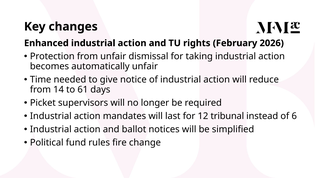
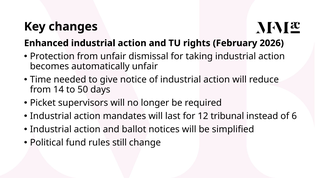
61: 61 -> 50 (83, 89)
fire: fire -> still (120, 142)
